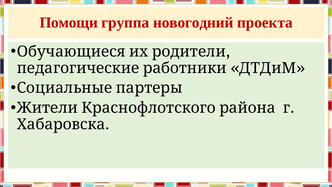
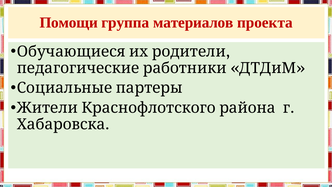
новогодний: новогодний -> материалов (193, 23)
